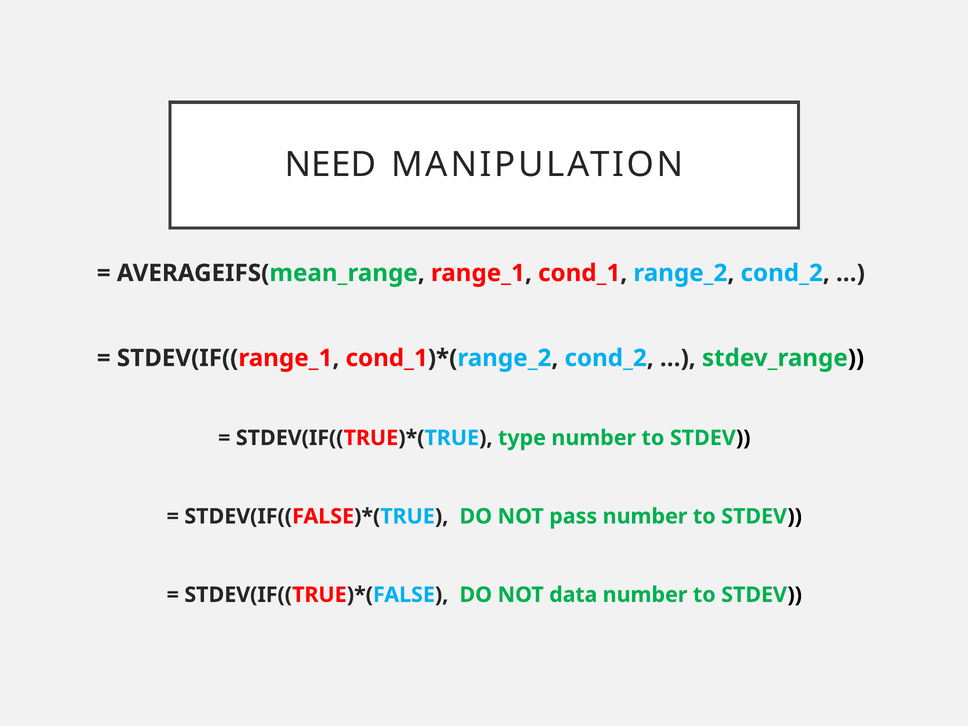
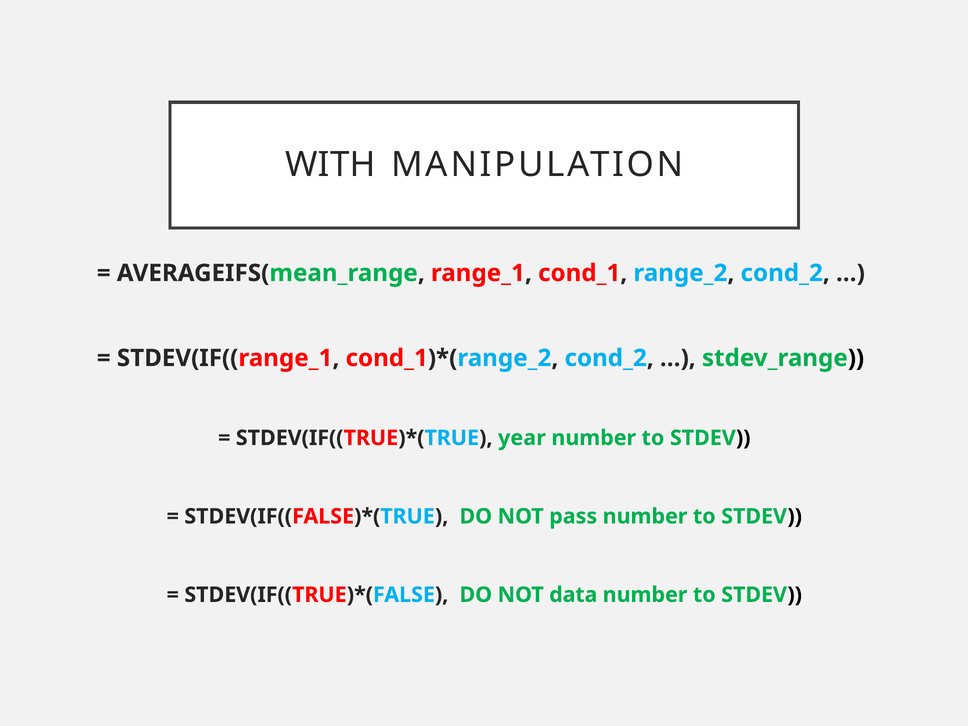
NEED: NEED -> WITH (330, 165)
type: type -> year (522, 438)
